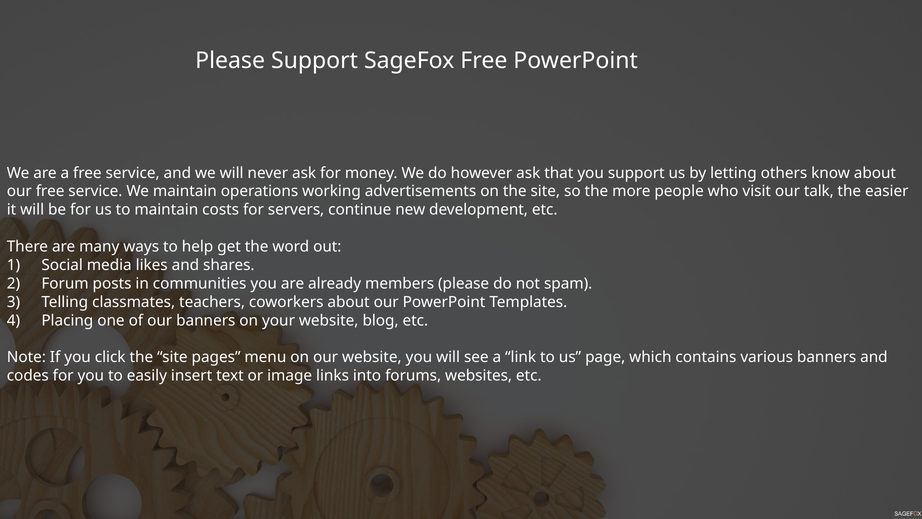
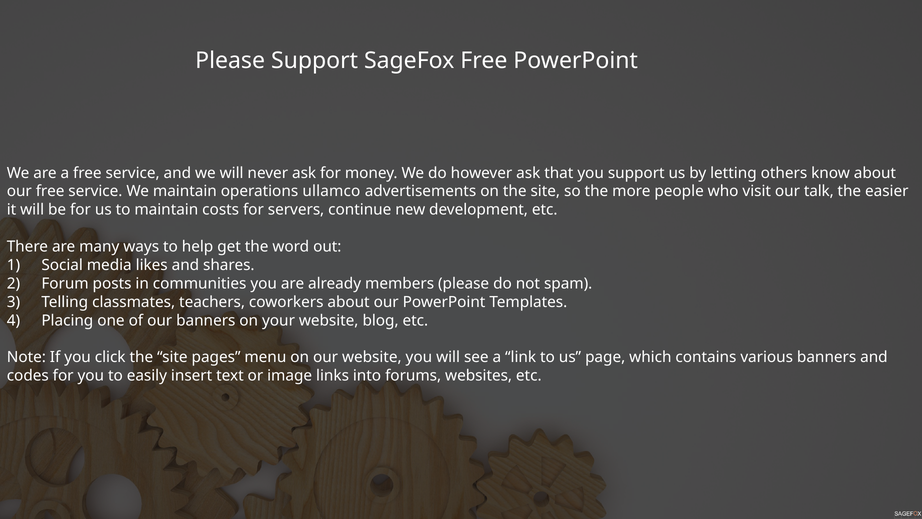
working: working -> ullamco (331, 191)
